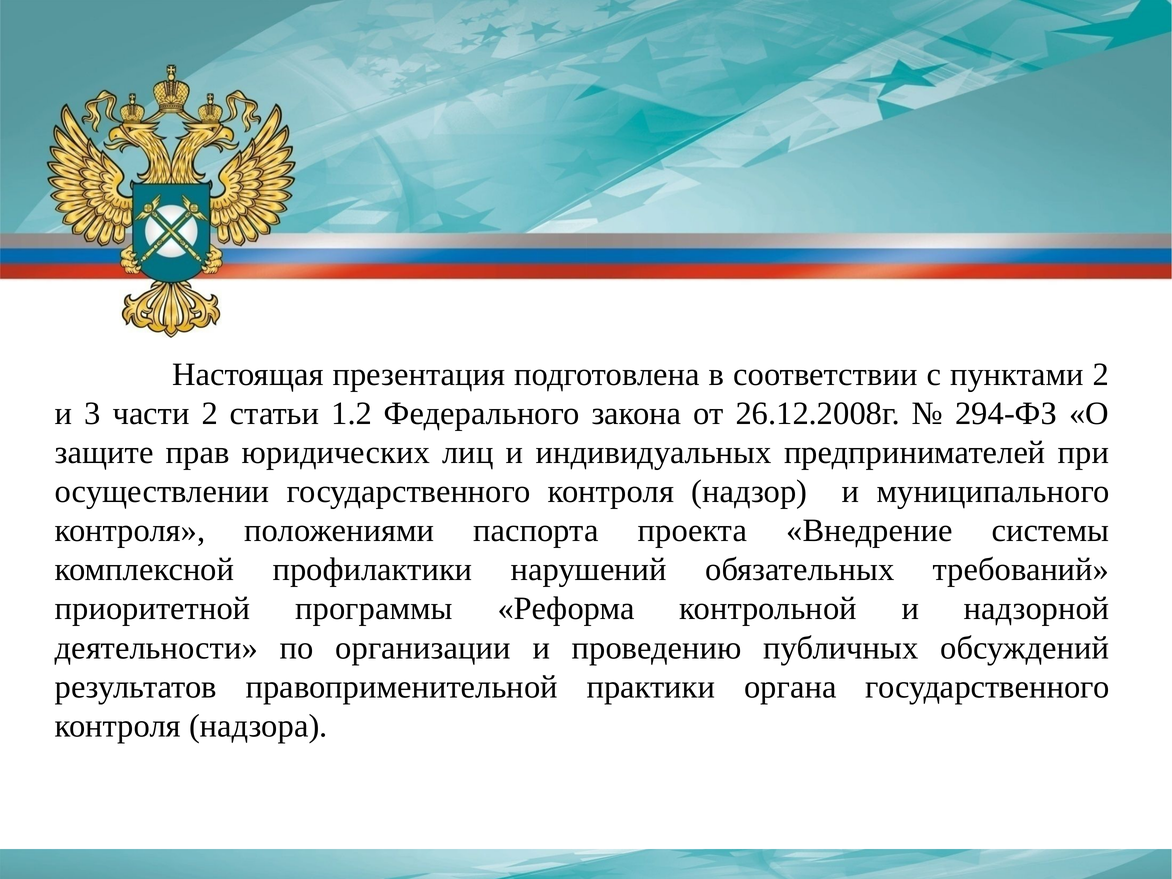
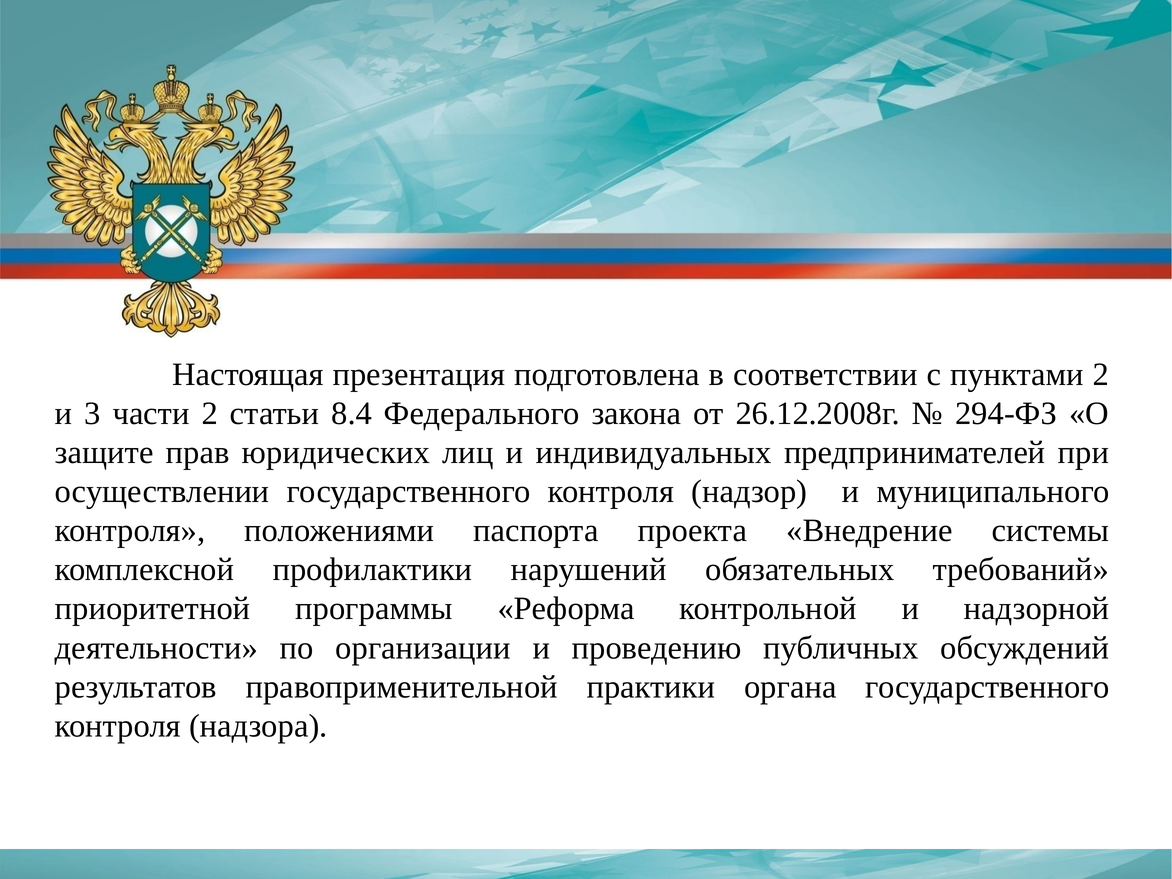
1.2: 1.2 -> 8.4 (352, 413)
